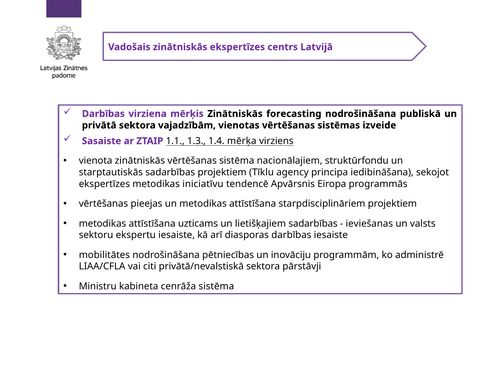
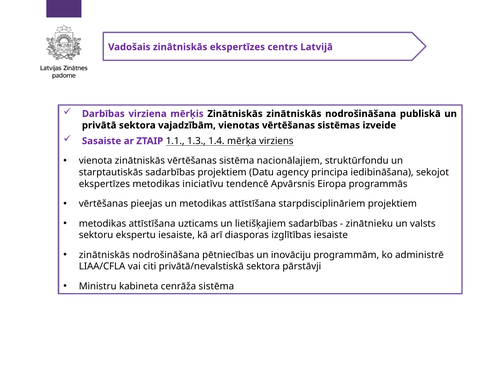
Zinātniskās forecasting: forecasting -> zinātniskās (294, 114)
Tīklu: Tīklu -> Datu (261, 172)
ieviešanas: ieviešanas -> zinātnieku (369, 224)
diasporas darbības: darbības -> izglītības (291, 235)
mobilitātes: mobilitātes -> zinātniskās (104, 255)
